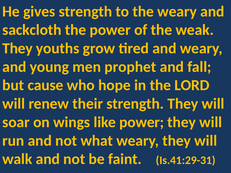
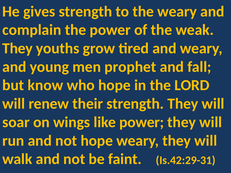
sackcloth: sackcloth -> complain (32, 30)
cause: cause -> know (45, 85)
not what: what -> hope (97, 141)
Is.41:29-31: Is.41:29-31 -> Is.42:29-31 (186, 161)
